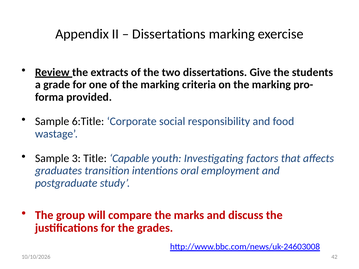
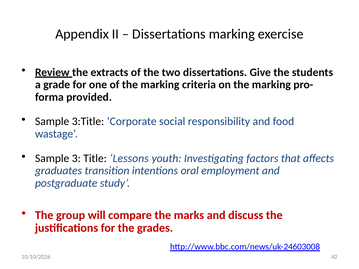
6:Title: 6:Title -> 3:Title (88, 122)
Capable: Capable -> Lessons (129, 158)
